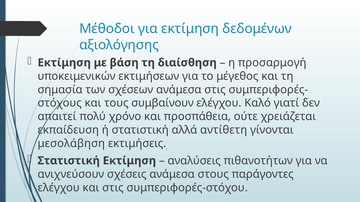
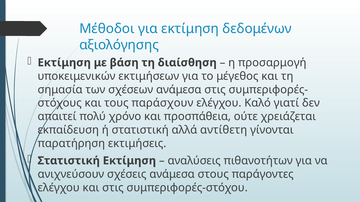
συμβαίνουν: συμβαίνουν -> παράσχουν (162, 103)
μεσολάβηση: μεσολάβηση -> παρατήρηση (71, 144)
